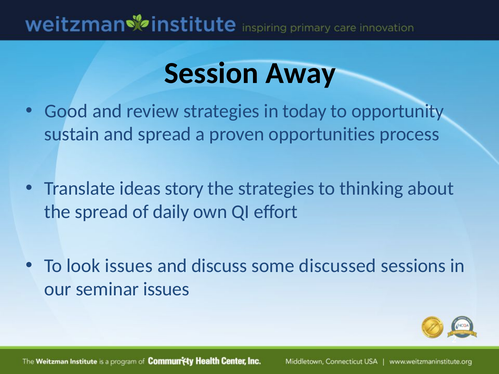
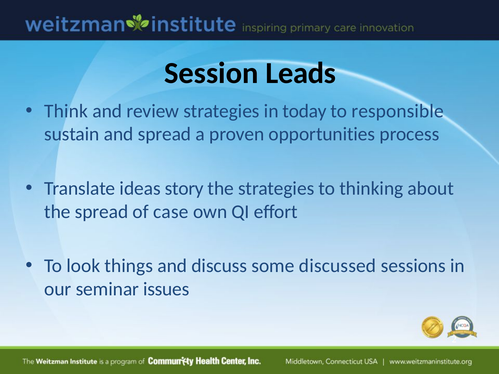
Away: Away -> Leads (301, 73)
Good: Good -> Think (66, 111)
opportunity: opportunity -> responsible (398, 111)
daily: daily -> case (171, 212)
look issues: issues -> things (129, 266)
